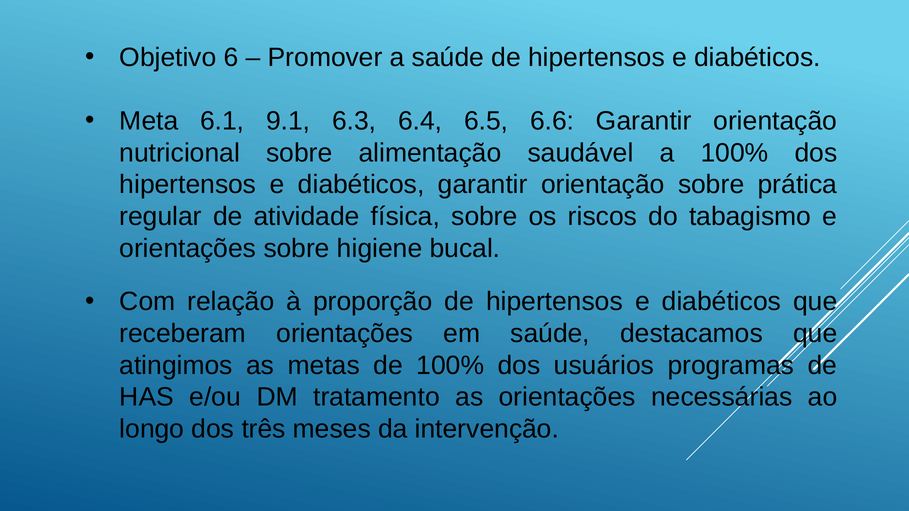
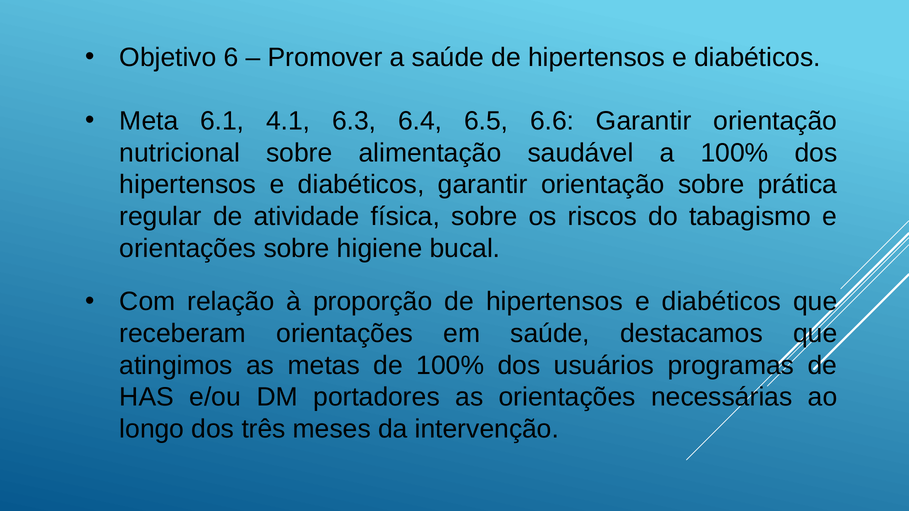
9.1: 9.1 -> 4.1 (288, 121)
tratamento: tratamento -> portadores (377, 397)
